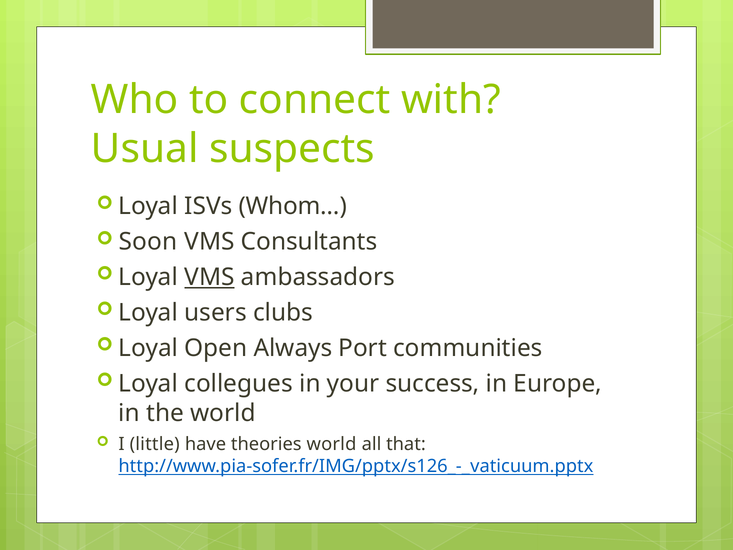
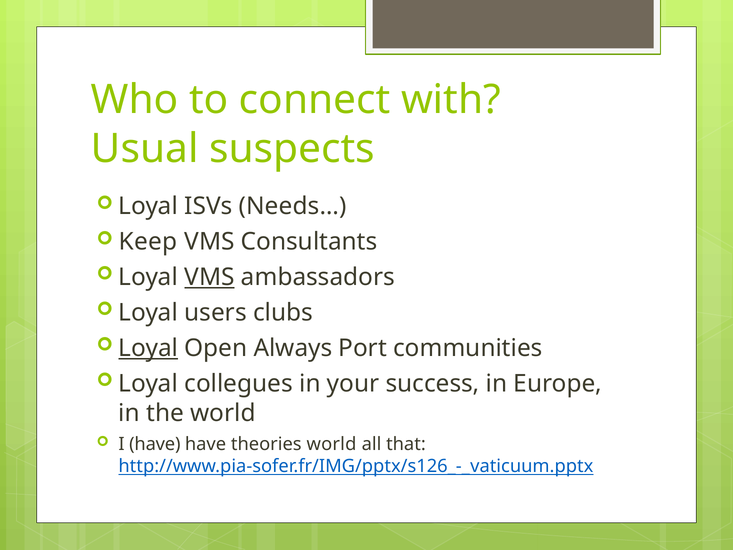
Whom…: Whom… -> Needs… (293, 206)
Soon: Soon -> Keep (148, 242)
Loyal underline: none -> present (148, 348)
I little: little -> have (155, 444)
